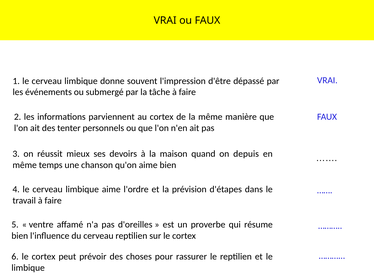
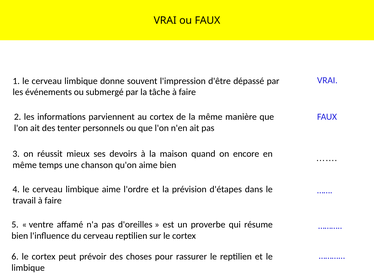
depuis: depuis -> encore (246, 154)
